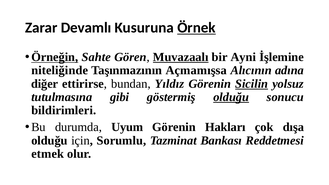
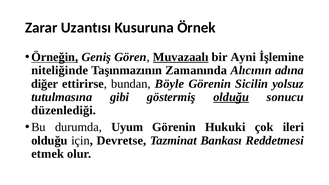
Devamlı: Devamlı -> Uzantısı (86, 28)
Örnek underline: present -> none (196, 28)
Sahte: Sahte -> Geniş (96, 57)
Açmamışsa: Açmamışsa -> Zamanında (196, 70)
Yıldız: Yıldız -> Böyle (170, 84)
Sicilin underline: present -> none (252, 84)
bildirimleri: bildirimleri -> düzenlediği (64, 110)
Hakları: Hakları -> Hukuki (225, 127)
dışa: dışa -> ileri (293, 127)
Sorumlu: Sorumlu -> Devretse (121, 140)
